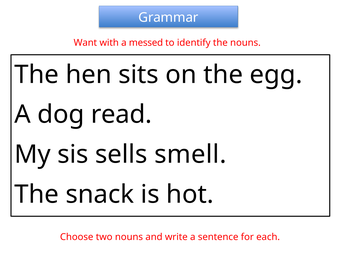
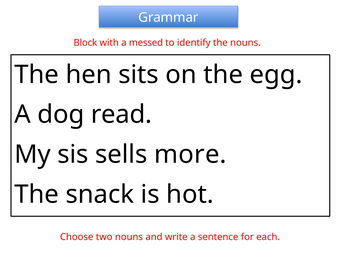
Want: Want -> Block (85, 43)
smell: smell -> more (190, 155)
